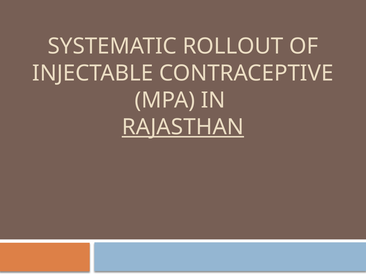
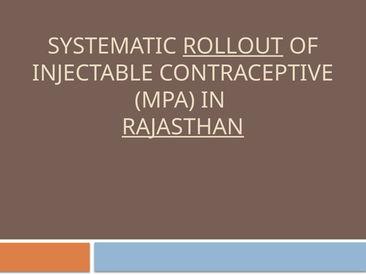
ROLLOUT underline: none -> present (233, 46)
